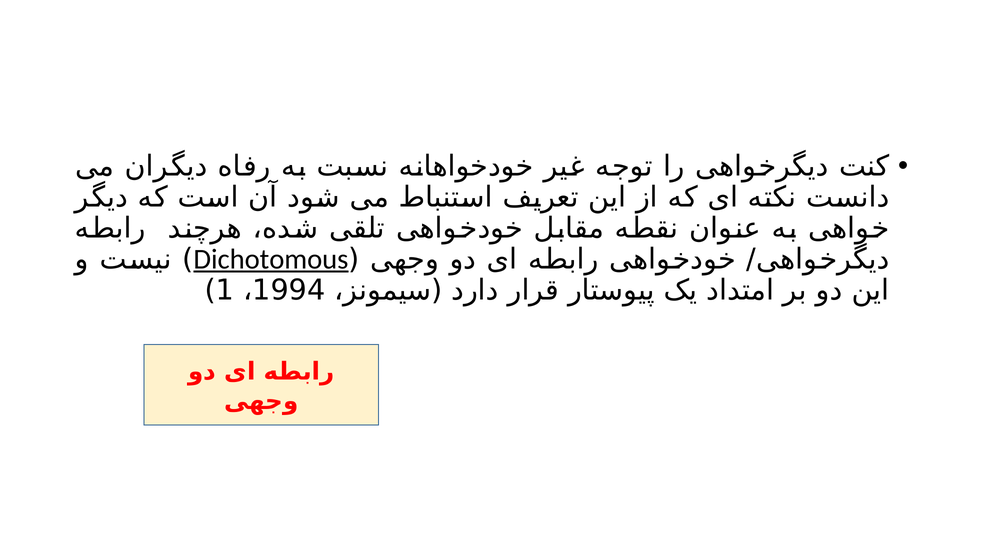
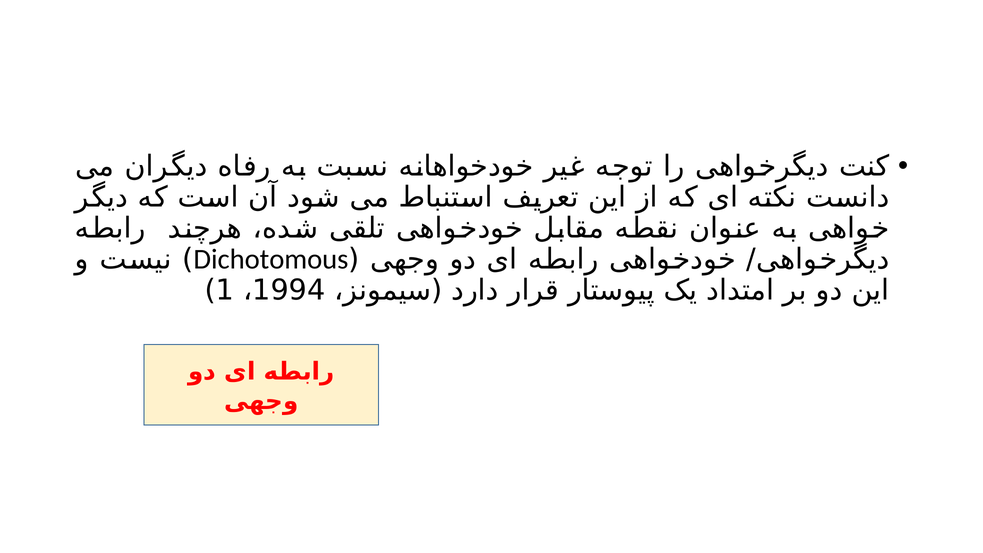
Dichotomous underline: present -> none (271, 259)
